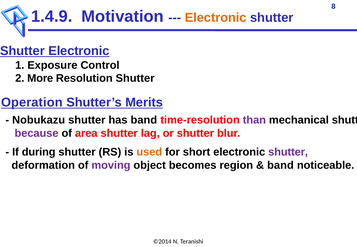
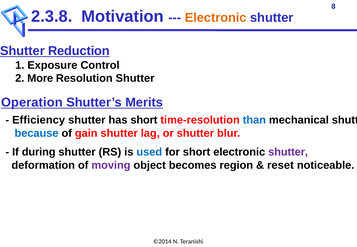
1.4.9: 1.4.9 -> 2.3.8 (52, 16)
Shutter Electronic: Electronic -> Reduction (79, 51)
Nobukazu: Nobukazu -> Efficiency (39, 120)
has band: band -> short (144, 120)
than colour: purple -> blue (254, 120)
because colour: purple -> blue (37, 133)
area: area -> gain (86, 133)
used colour: orange -> blue (149, 152)
band: band -> reset (280, 165)
